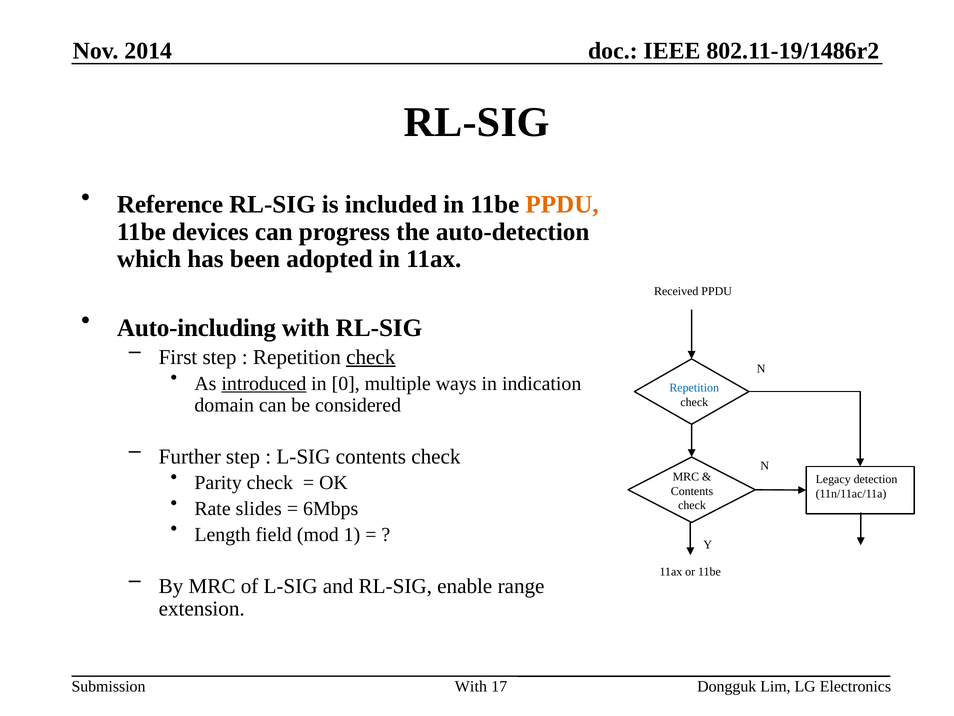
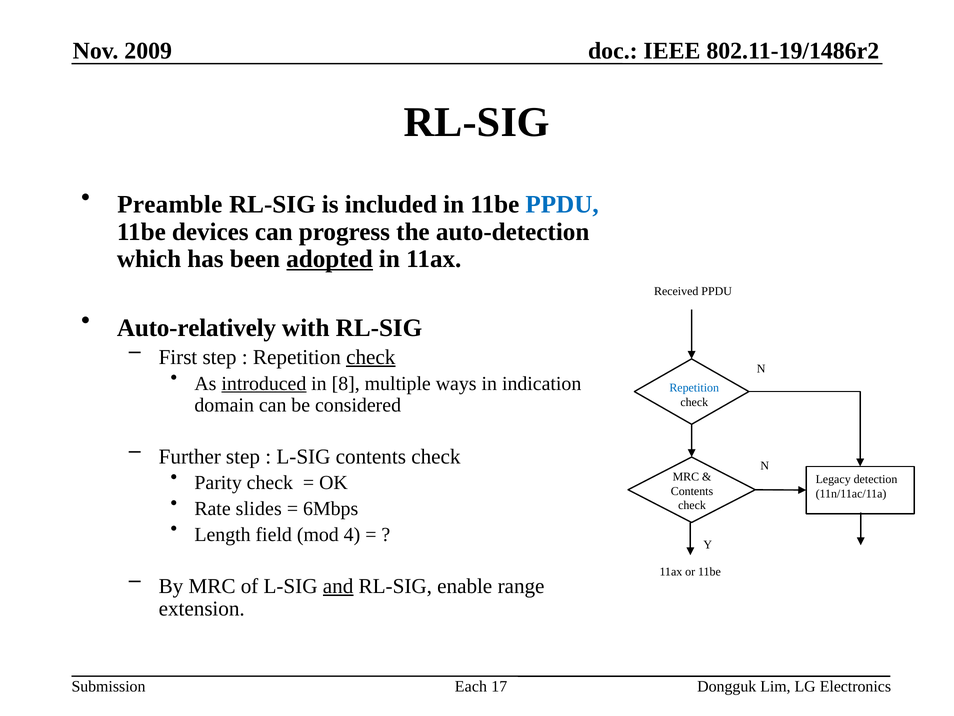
2014: 2014 -> 2009 (148, 51)
Reference: Reference -> Preamble (170, 205)
PPDU colour: orange -> blue (562, 205)
adopted underline: none -> present (330, 259)
Auto-including: Auto-including -> Auto-relatively (196, 328)
0: 0 -> 8 (346, 383)
1: 1 -> 4 (352, 534)
and underline: none -> present (338, 586)
With: With -> Each (471, 686)
